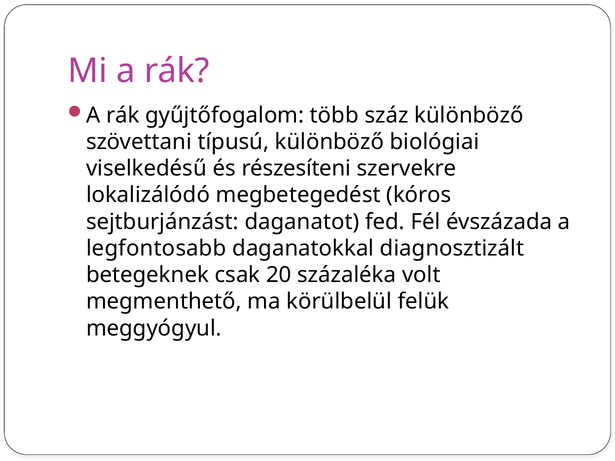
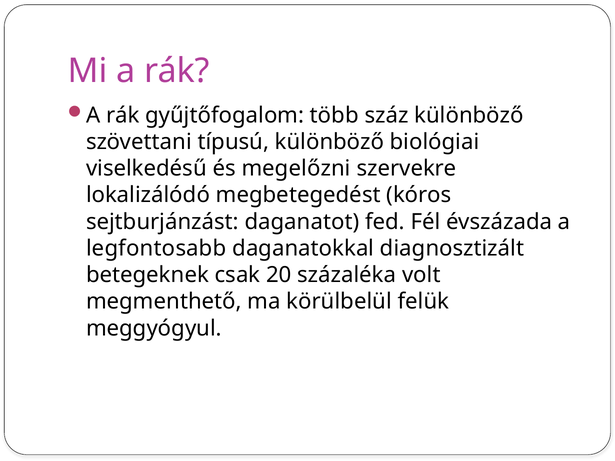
részesíteni: részesíteni -> megelőzni (296, 169)
